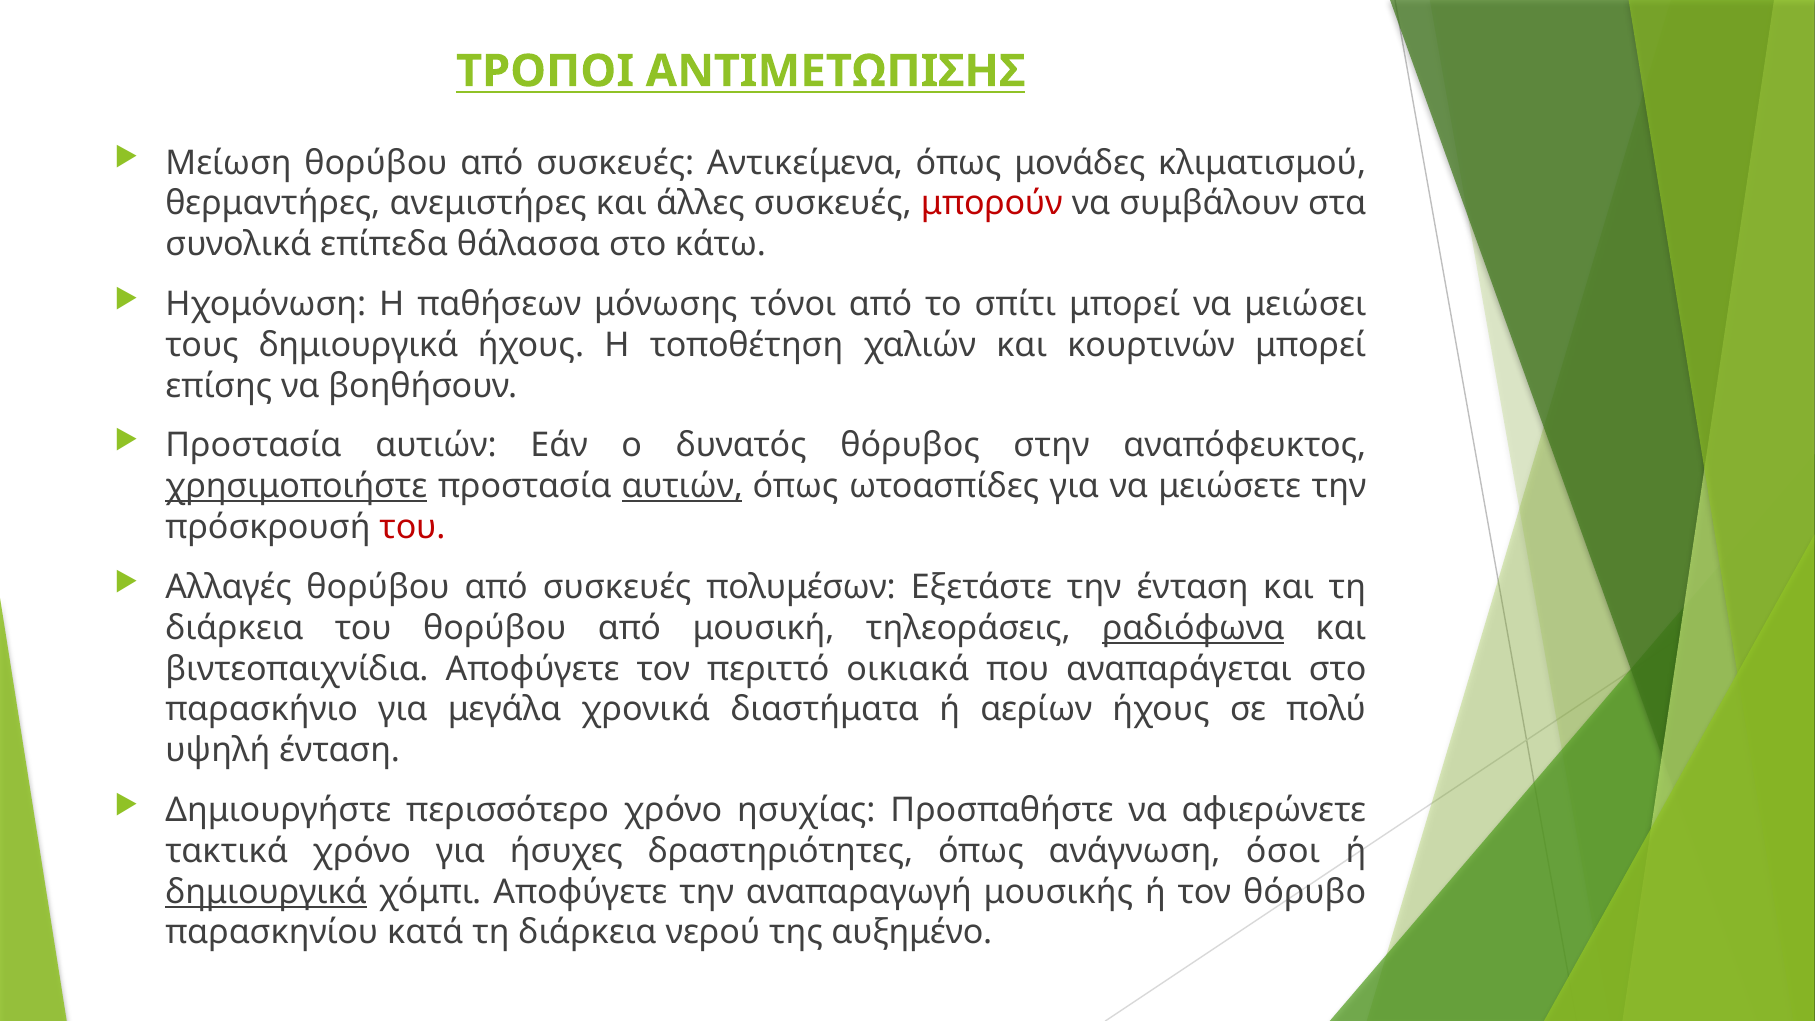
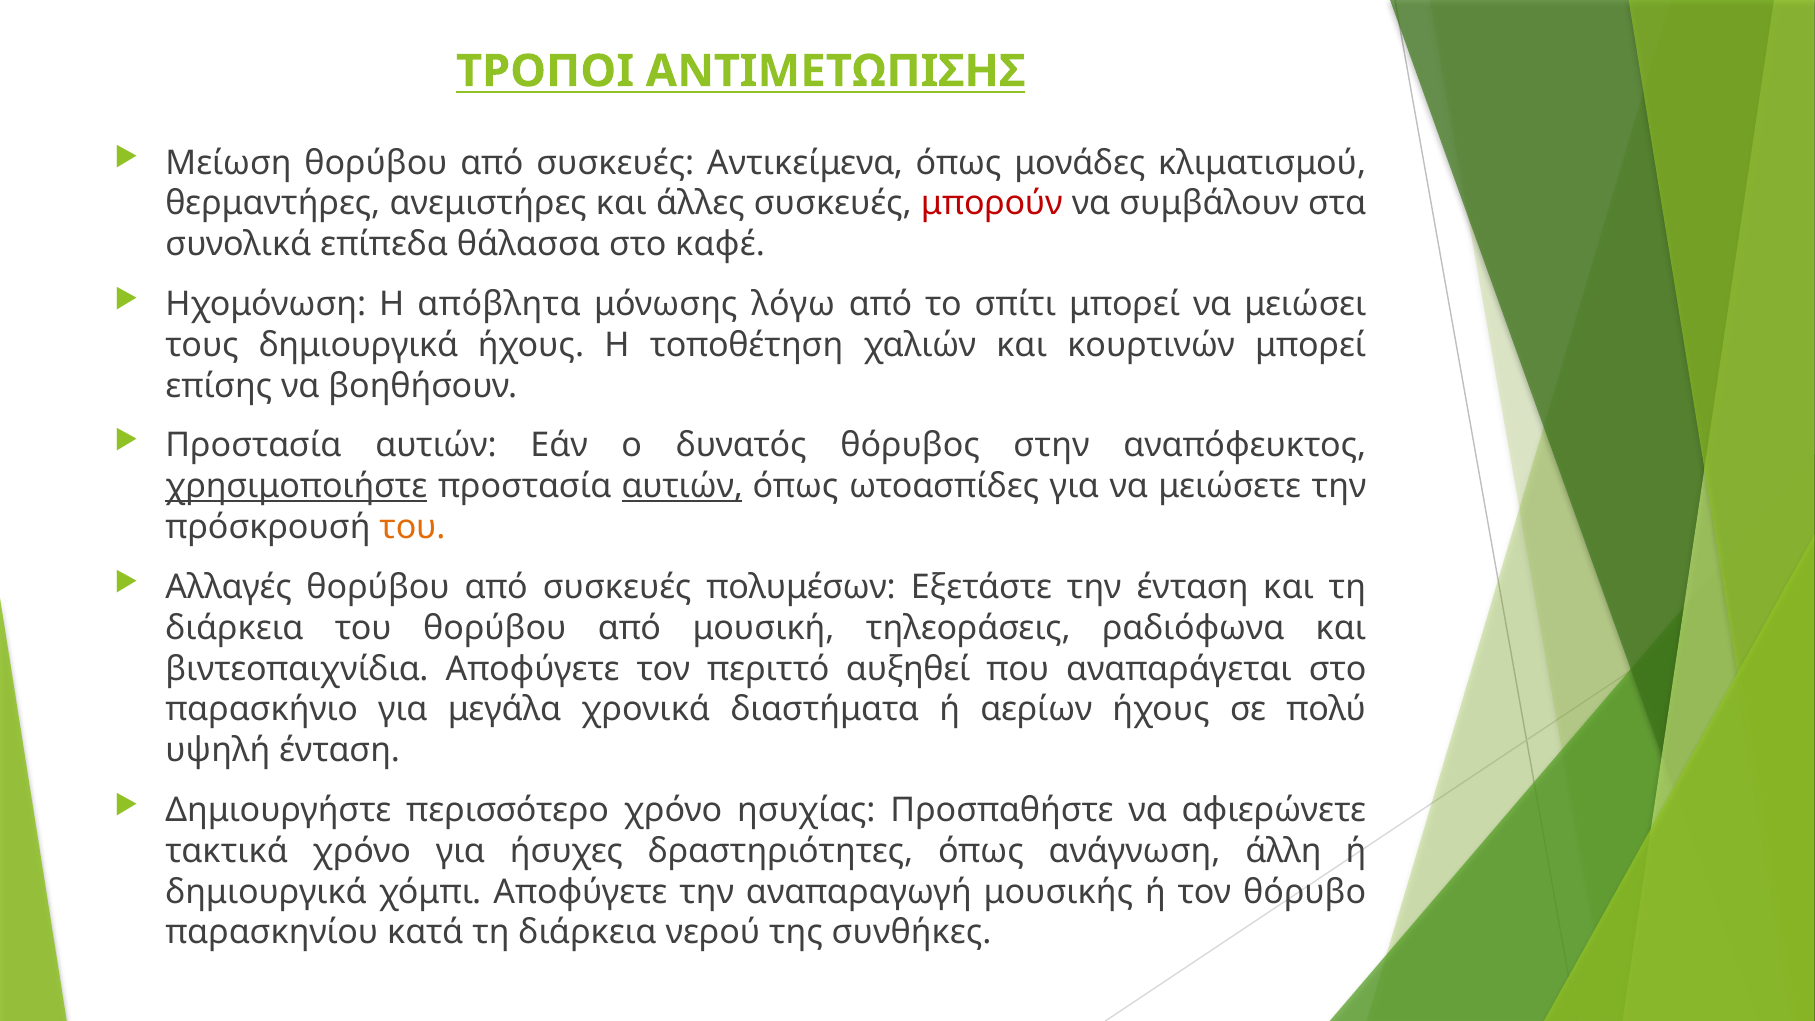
κάτω: κάτω -> καφέ (720, 244)
παθήσεων: παθήσεων -> απόβλητα (499, 304)
τόνοι: τόνοι -> λόγω (793, 304)
του colour: red -> orange (412, 527)
ραδιόφωνα underline: present -> none (1193, 628)
οικιακά: οικιακά -> αυξηθεί (908, 669)
όσοι: όσοι -> άλλη (1283, 851)
δημιουργικά underline: present -> none (266, 892)
αυξημένο: αυξημένο -> συνθήκες (912, 933)
